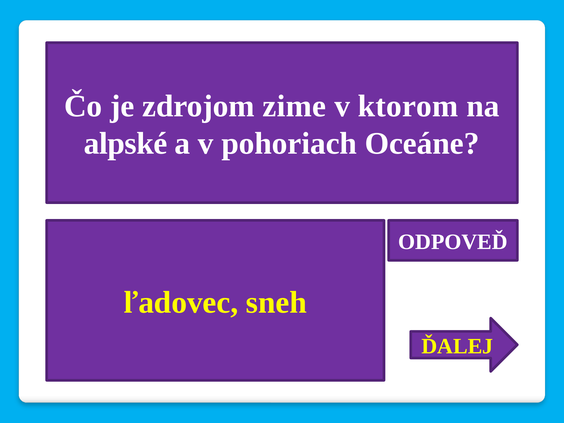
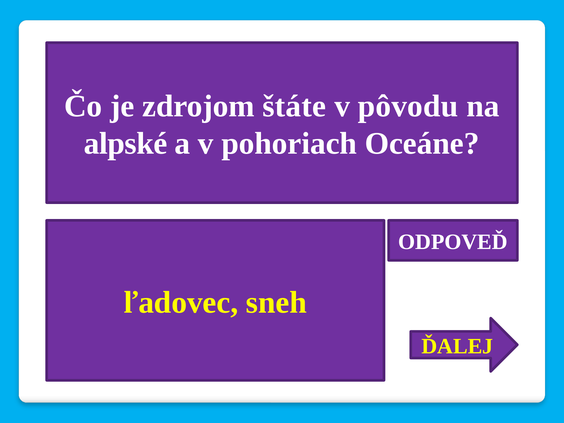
zime: zime -> štáte (294, 106)
ktorom: ktorom -> pôvodu (408, 106)
